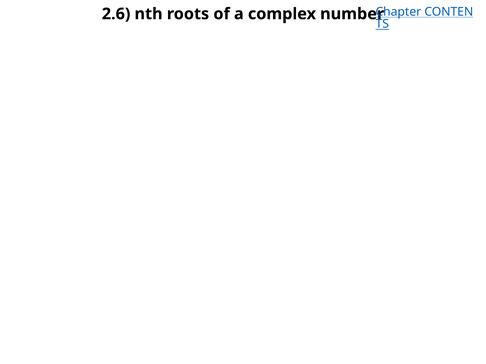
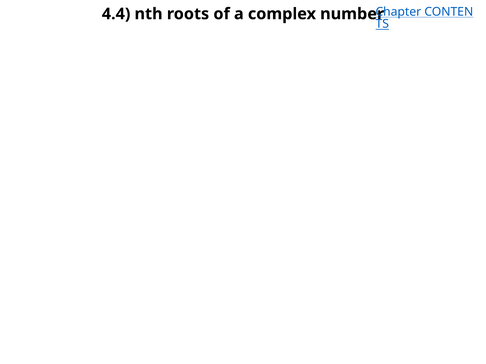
2.6: 2.6 -> 4.4 (116, 14)
